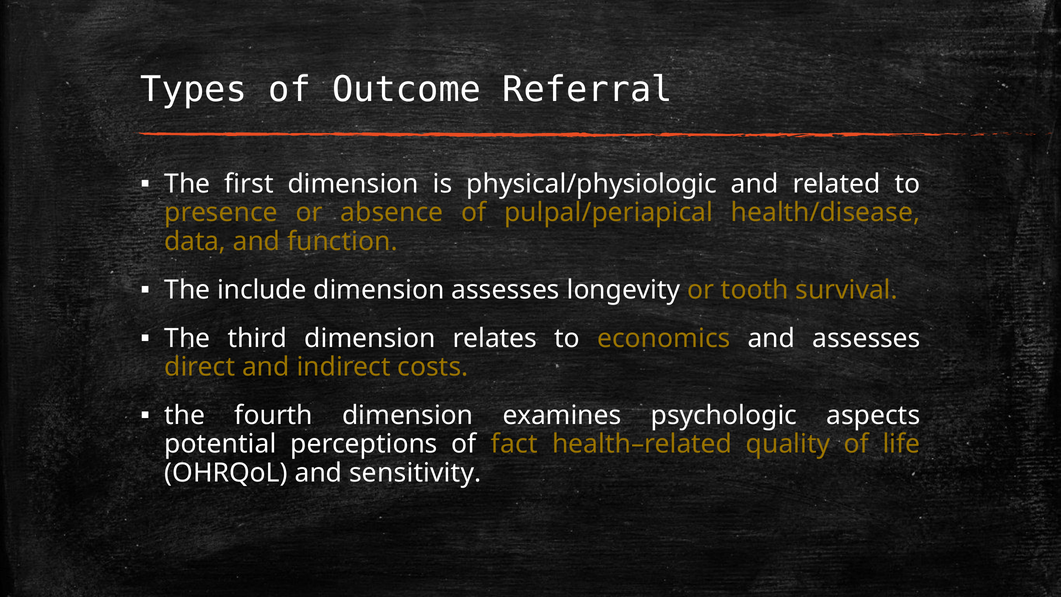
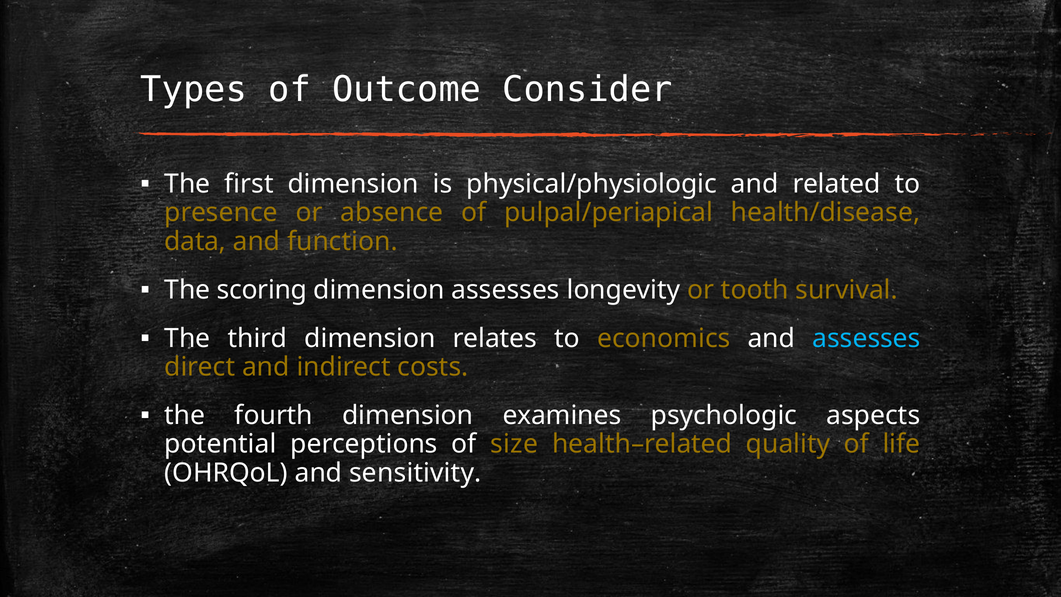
Referral: Referral -> Consider (588, 89)
include: include -> scoring (262, 290)
assesses colour: white -> light blue (866, 338)
fact: fact -> size (514, 444)
